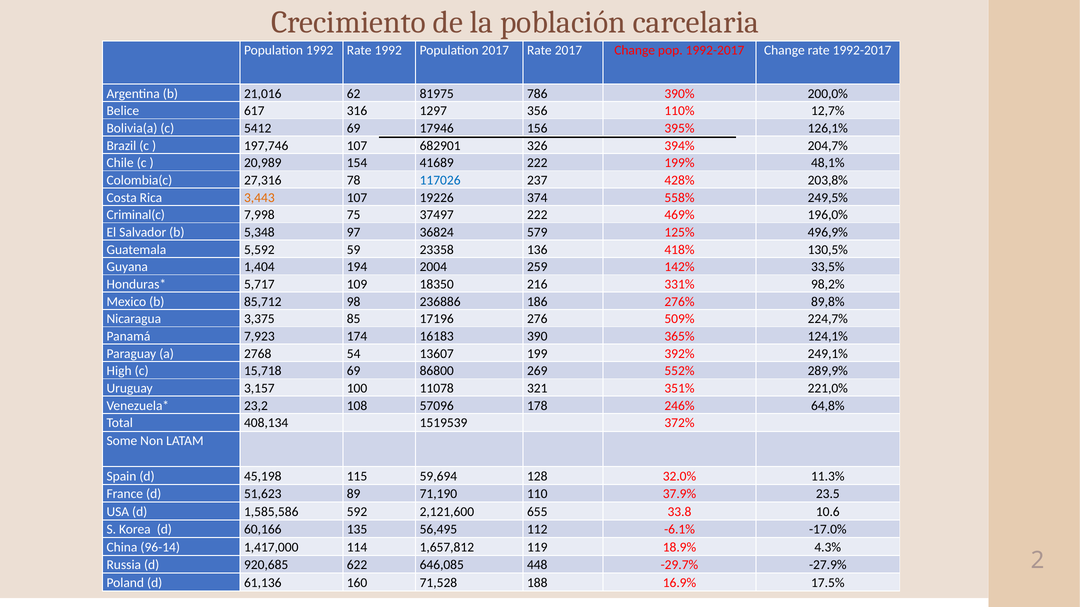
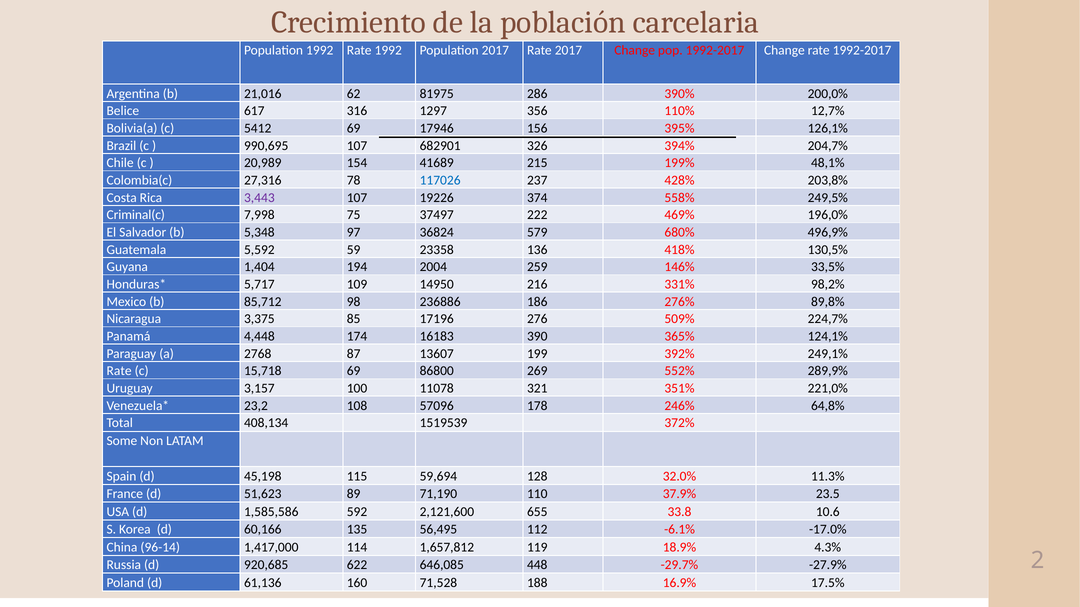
786: 786 -> 286 (537, 94)
197,746: 197,746 -> 990,695 (266, 146)
41689 222: 222 -> 215 (537, 163)
3,443 colour: orange -> purple (259, 198)
125%: 125% -> 680% (679, 232)
142%: 142% -> 146% (679, 267)
18350: 18350 -> 14950 (437, 284)
7,923: 7,923 -> 4,448 (259, 337)
54: 54 -> 87 (354, 354)
High: High -> Rate (119, 371)
